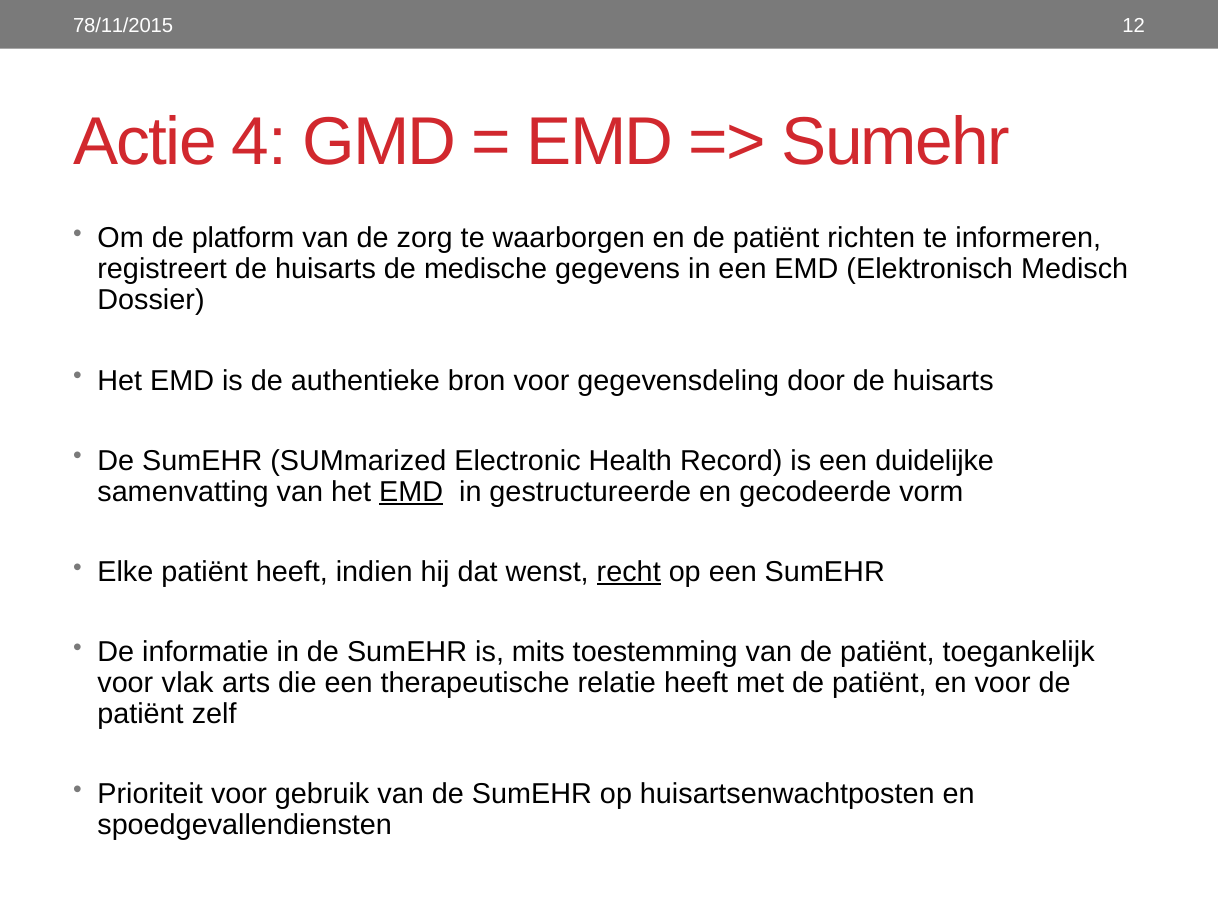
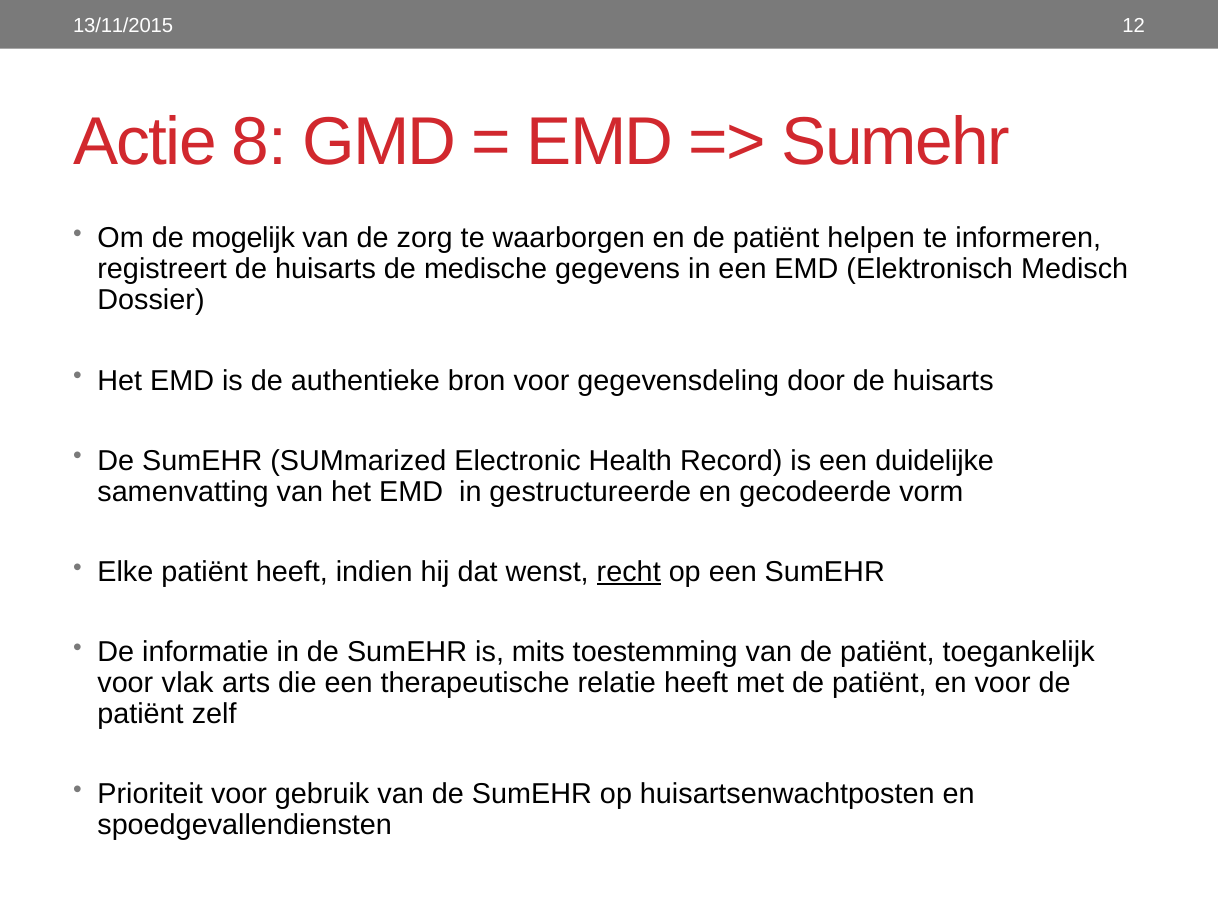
78/11/2015: 78/11/2015 -> 13/11/2015 (123, 26)
4: 4 -> 8 (260, 142)
platform: platform -> mogelijk (243, 239)
richten: richten -> helpen (871, 239)
EMD underline: present -> none (411, 492)
